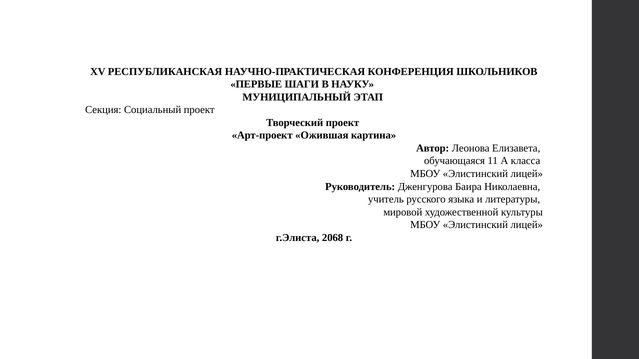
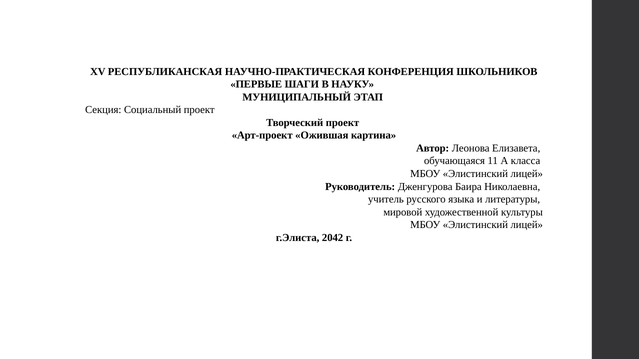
2068: 2068 -> 2042 (333, 238)
